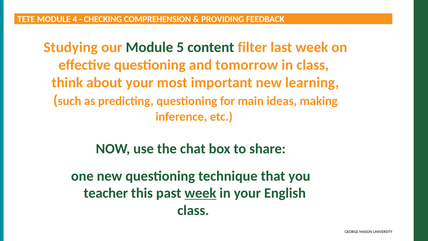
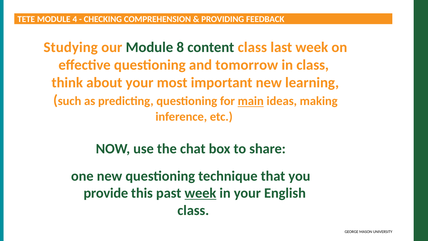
5: 5 -> 8 (180, 47)
content filter: filter -> class (252, 47)
main underline: none -> present (251, 101)
teacher: teacher -> provide (106, 193)
